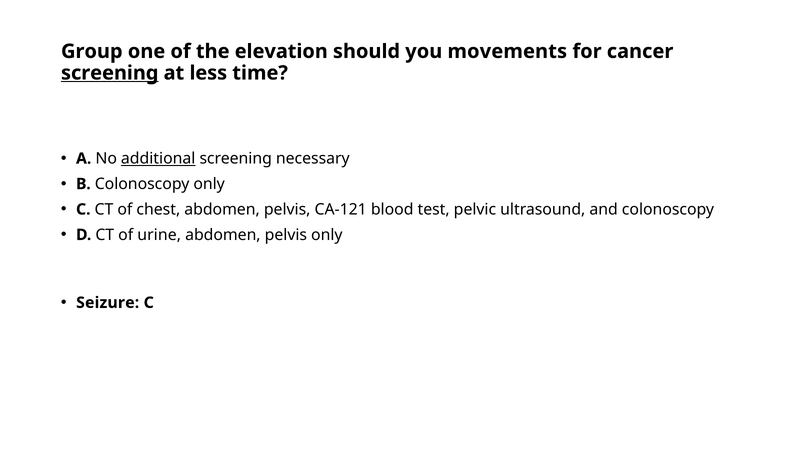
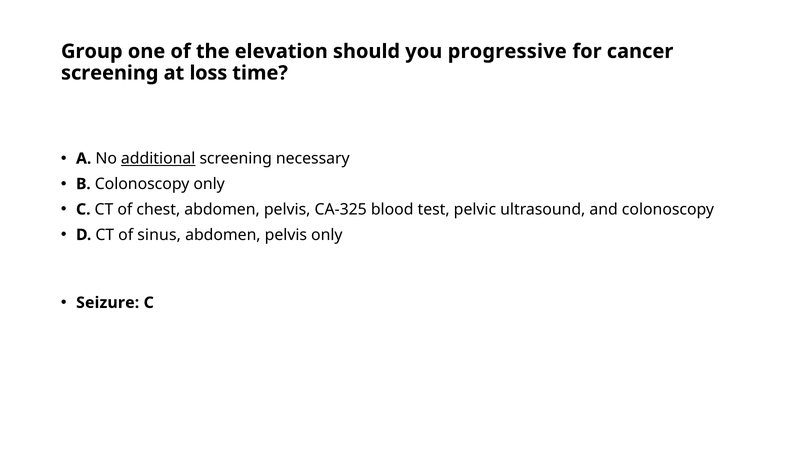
movements: movements -> progressive (507, 51)
screening underline: present -> none (110, 73)
less: less -> loss (208, 73)
CA-121: CA-121 -> CA-325 (341, 209)
urine: urine -> sinus (159, 235)
